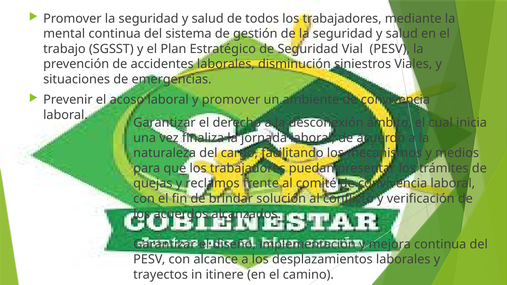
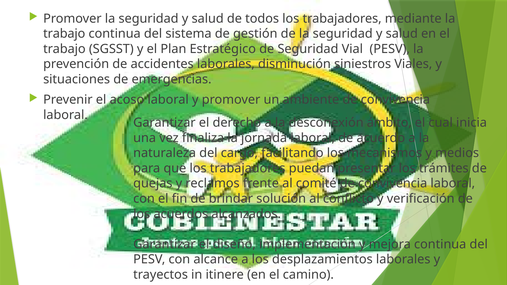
mental: mental -> trabajo (64, 34)
